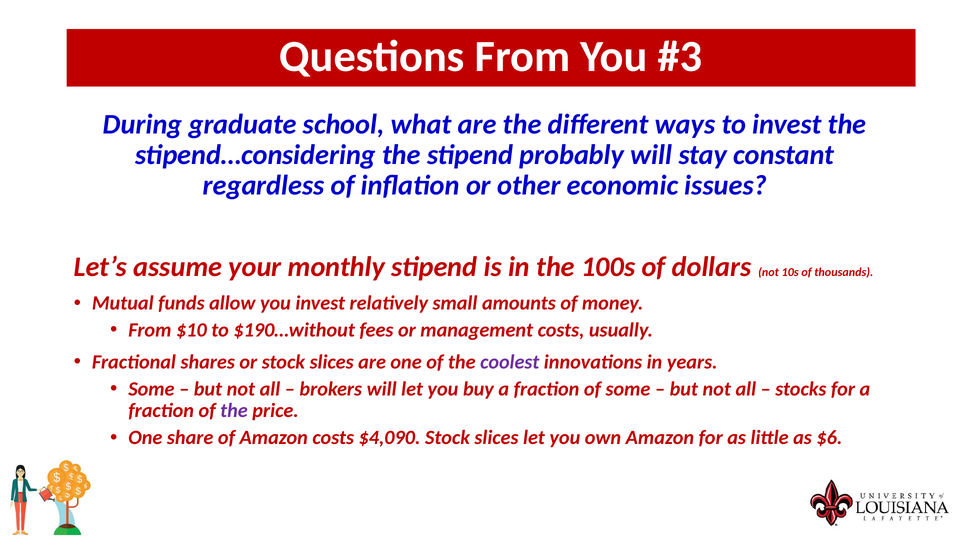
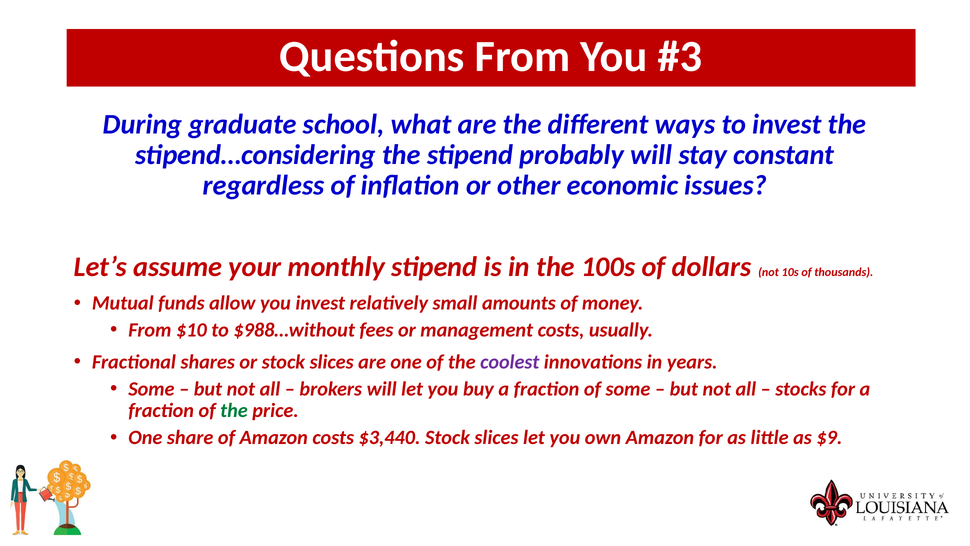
$190…without: $190…without -> $988…without (294, 330)
the colour: purple -> green (234, 410)
$4,090: $4,090 -> $3,440 (389, 437)
$6: $6 -> $9 (829, 437)
